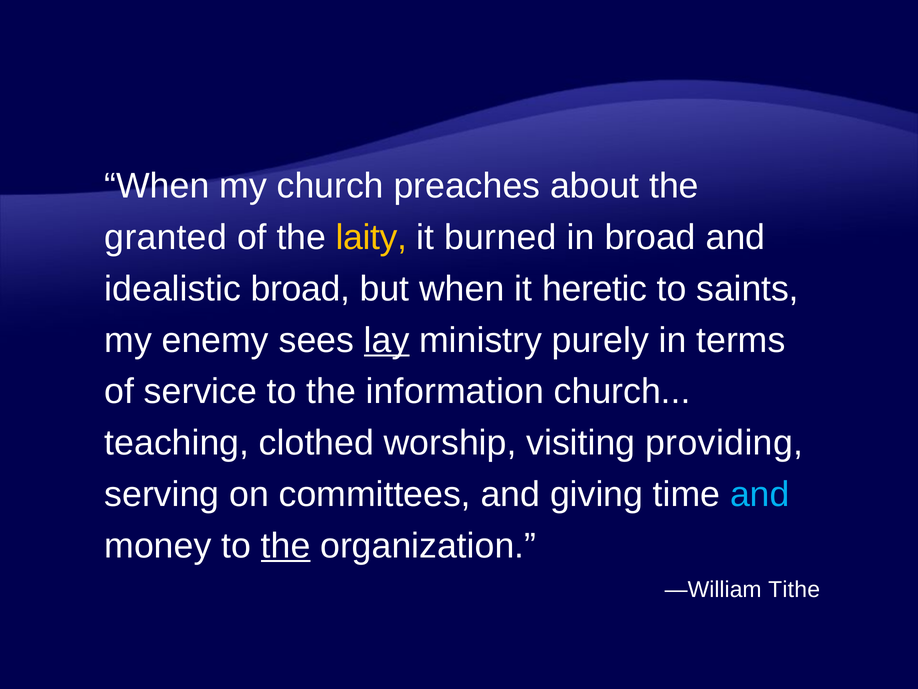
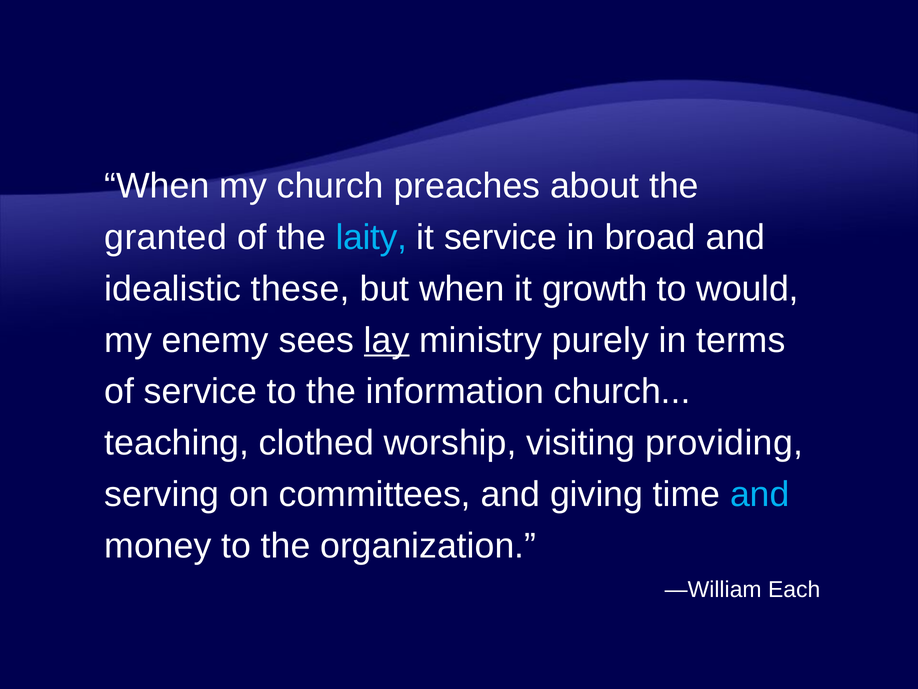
laity colour: yellow -> light blue (371, 237)
it burned: burned -> service (501, 237)
idealistic broad: broad -> these (300, 289)
heretic: heretic -> growth (595, 289)
saints: saints -> would (748, 289)
the underline: present -> none (286, 545)
Tithe: Tithe -> Each (794, 589)
